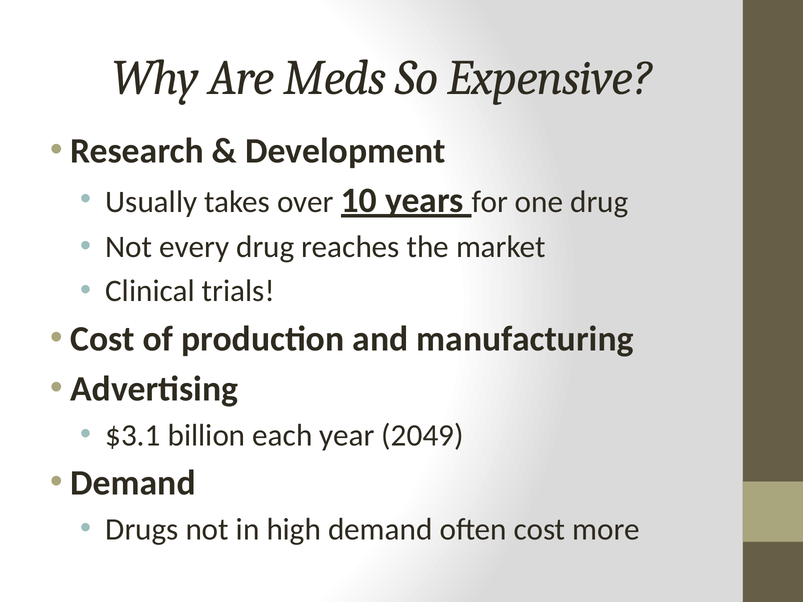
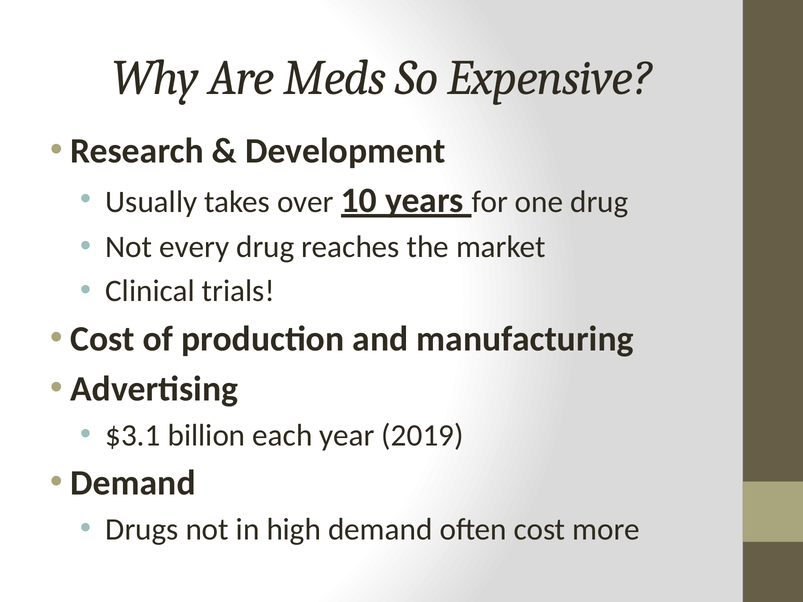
2049: 2049 -> 2019 (423, 435)
